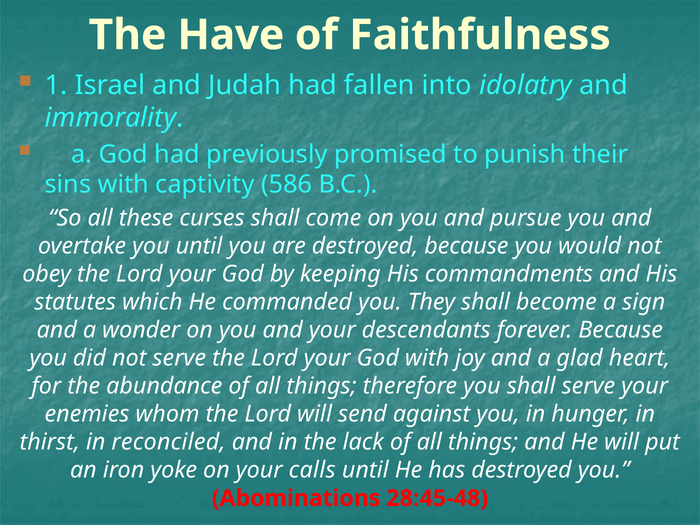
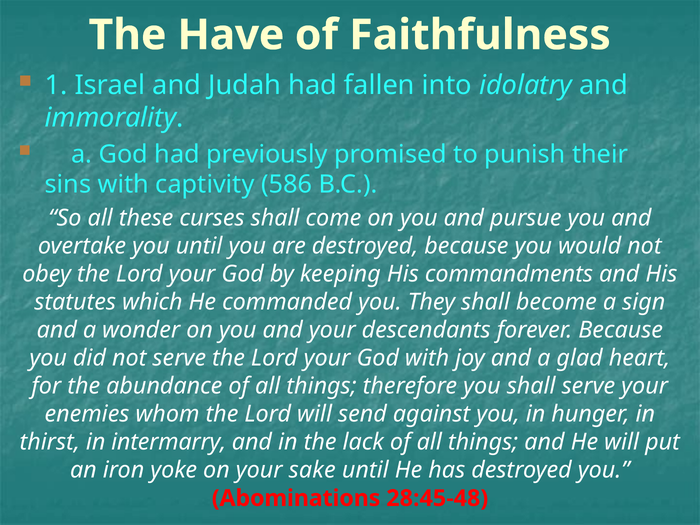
reconciled: reconciled -> intermarry (169, 442)
calls: calls -> sake (312, 470)
